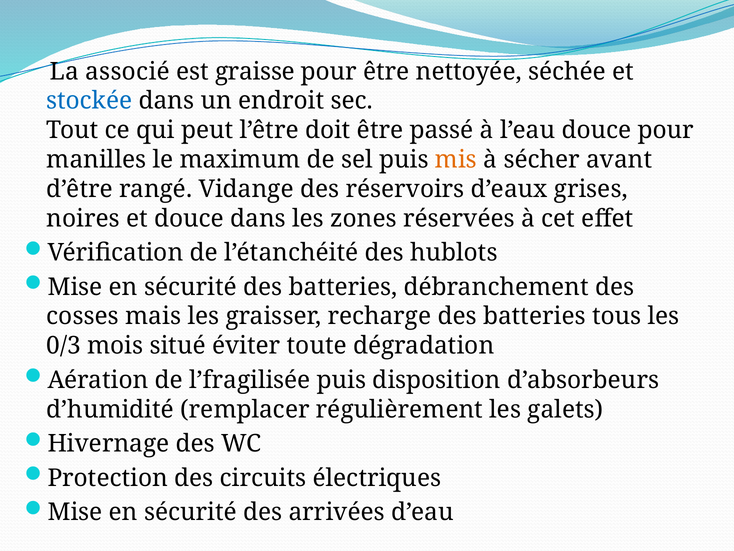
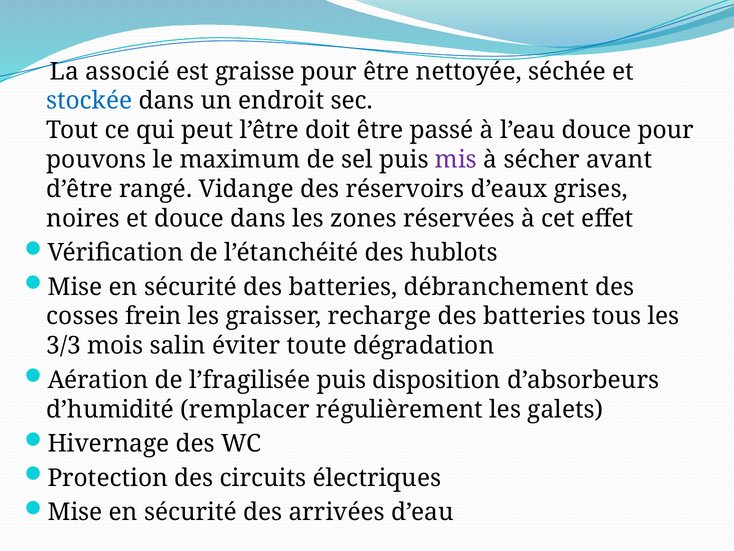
manilles: manilles -> pouvons (96, 160)
mis colour: orange -> purple (456, 160)
mais: mais -> frein (153, 316)
0/3: 0/3 -> 3/3 (64, 345)
situé: situé -> salin (178, 345)
